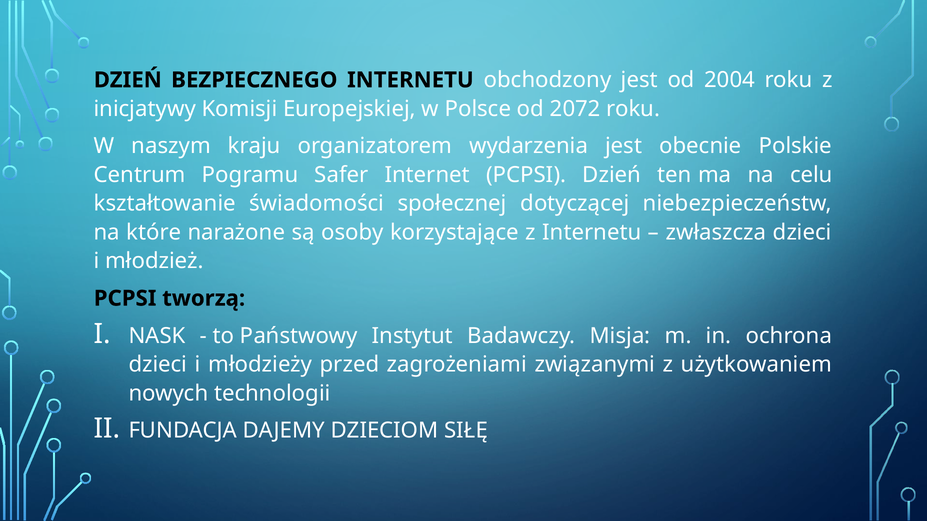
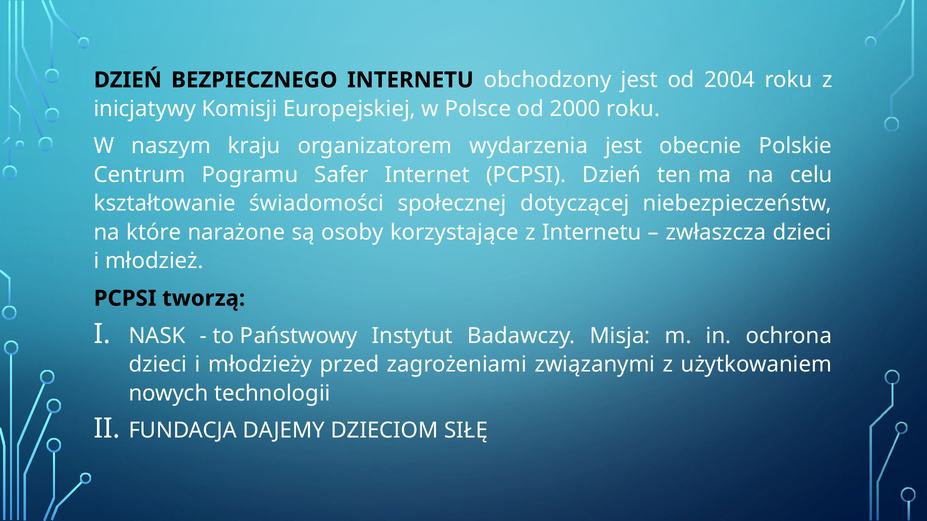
2072: 2072 -> 2000 (575, 109)
